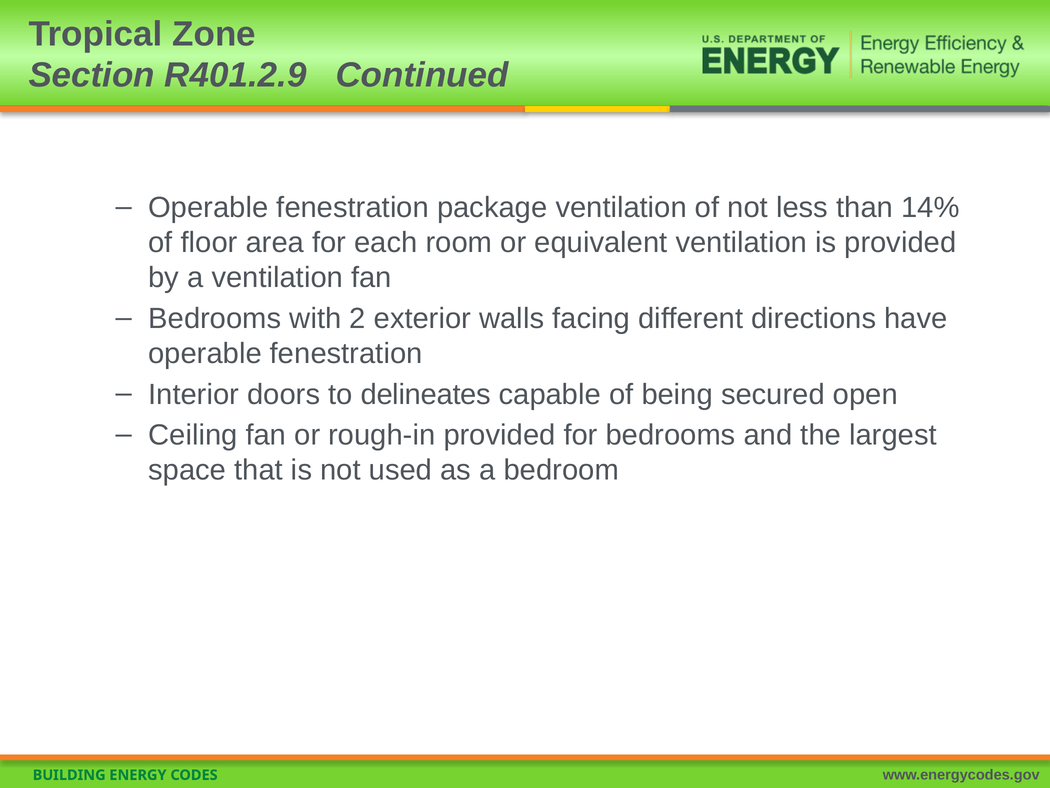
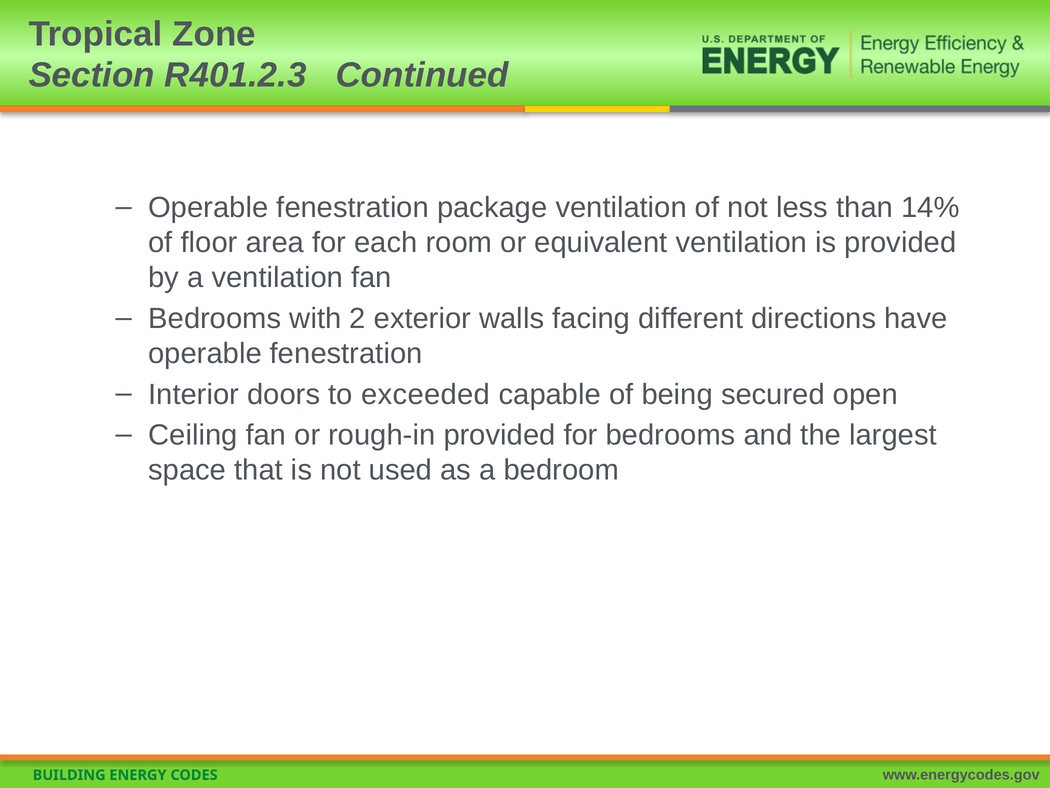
R401.2.9: R401.2.9 -> R401.2.3 (235, 75)
delineates: delineates -> exceeded (426, 394)
